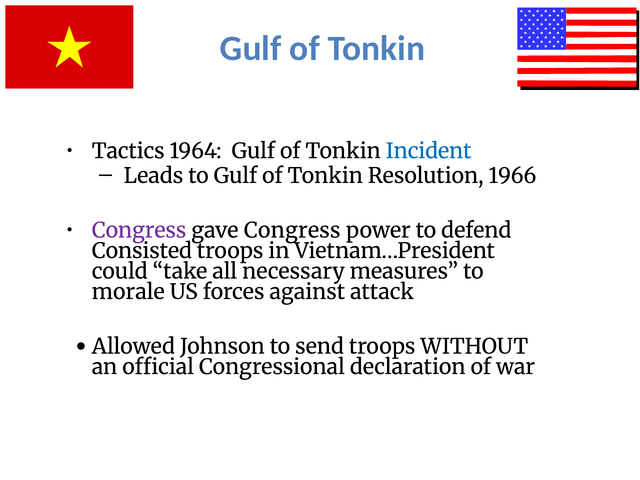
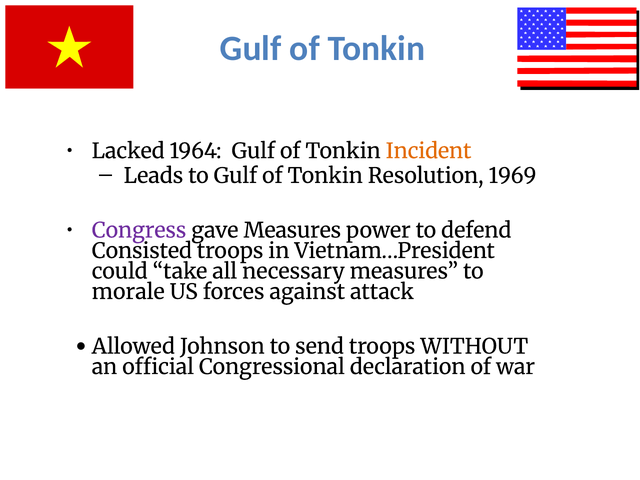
Tactics: Tactics -> Lacked (128, 151)
Incident colour: blue -> orange (429, 151)
1966: 1966 -> 1969 (512, 176)
gave Congress: Congress -> Measures (292, 231)
